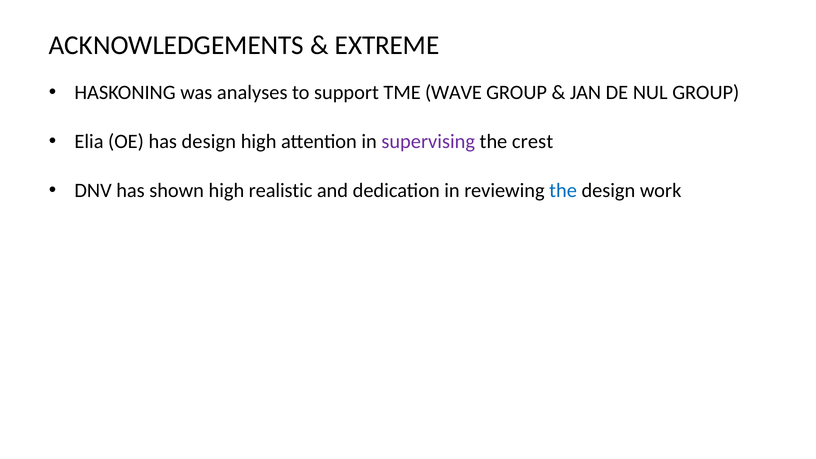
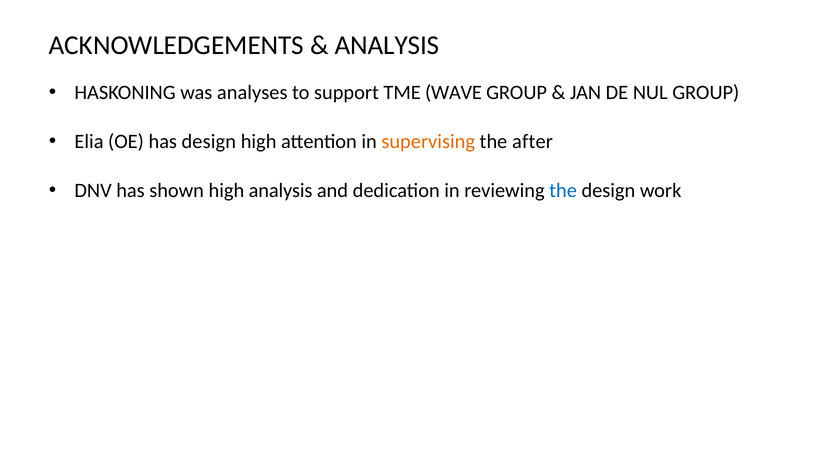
EXTREME: EXTREME -> ANALYSIS (387, 46)
supervising colour: purple -> orange (428, 142)
crest: crest -> after (533, 142)
high realistic: realistic -> analysis (281, 190)
